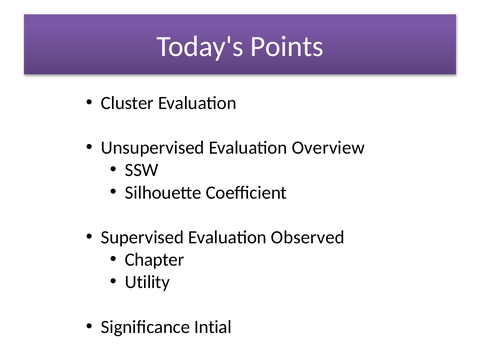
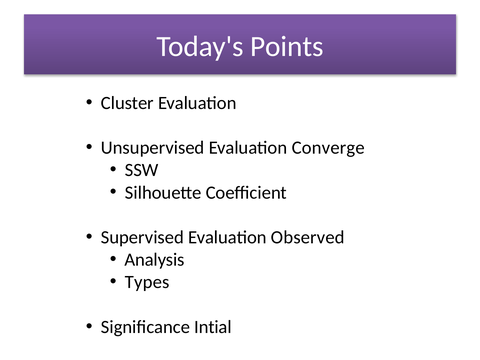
Overview: Overview -> Converge (328, 148)
Chapter: Chapter -> Analysis (155, 260)
Utility: Utility -> Types (147, 282)
